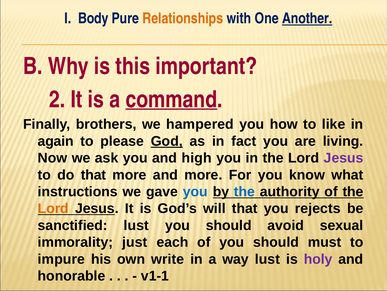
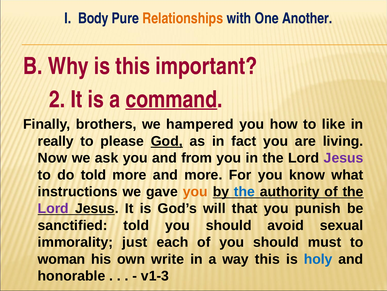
Another underline: present -> none (307, 18)
again: again -> really (56, 141)
high: high -> from (197, 158)
do that: that -> told (93, 174)
you colour: blue -> orange (195, 191)
Lord colour: orange -> purple (53, 208)
rejects: rejects -> punish (318, 208)
sanctified lust: lust -> told (136, 225)
impure: impure -> woman (61, 258)
way lust: lust -> this (267, 258)
holy colour: purple -> blue (318, 258)
v1-1: v1-1 -> v1-3 (155, 275)
